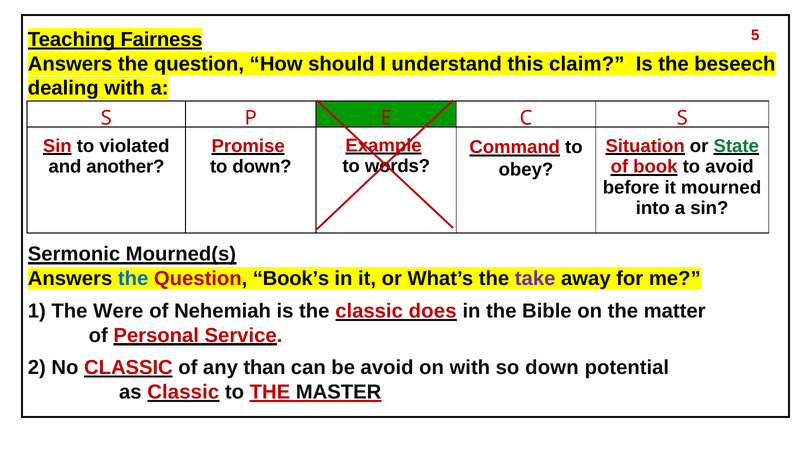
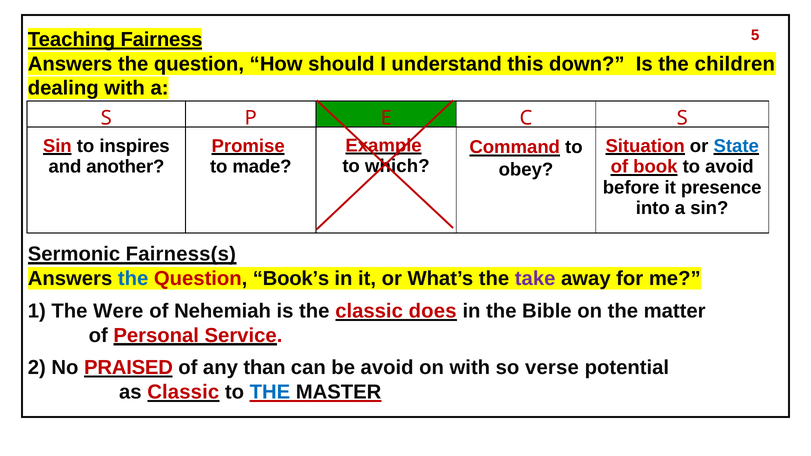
claim: claim -> down (587, 64)
beseech: beseech -> children (735, 64)
violated: violated -> inspires (135, 146)
State colour: green -> blue (736, 146)
words: words -> which (397, 166)
to down: down -> made (262, 167)
mourned: mourned -> presence (721, 188)
Mourned(s: Mourned(s -> Fairness(s (181, 254)
No CLASSIC: CLASSIC -> PRAISED (129, 368)
so down: down -> verse (552, 368)
THE colour: red -> blue (270, 392)
